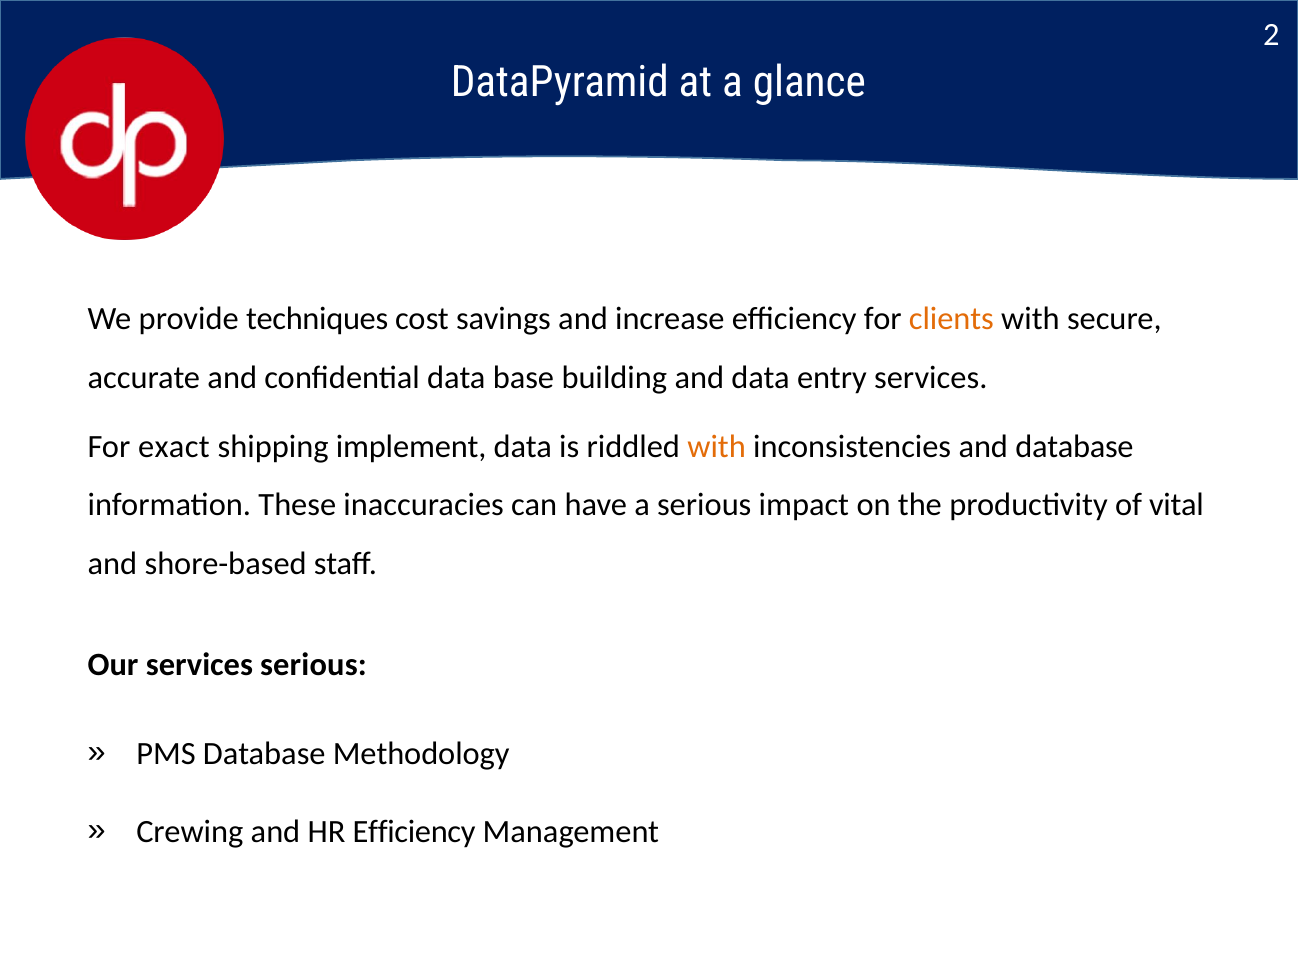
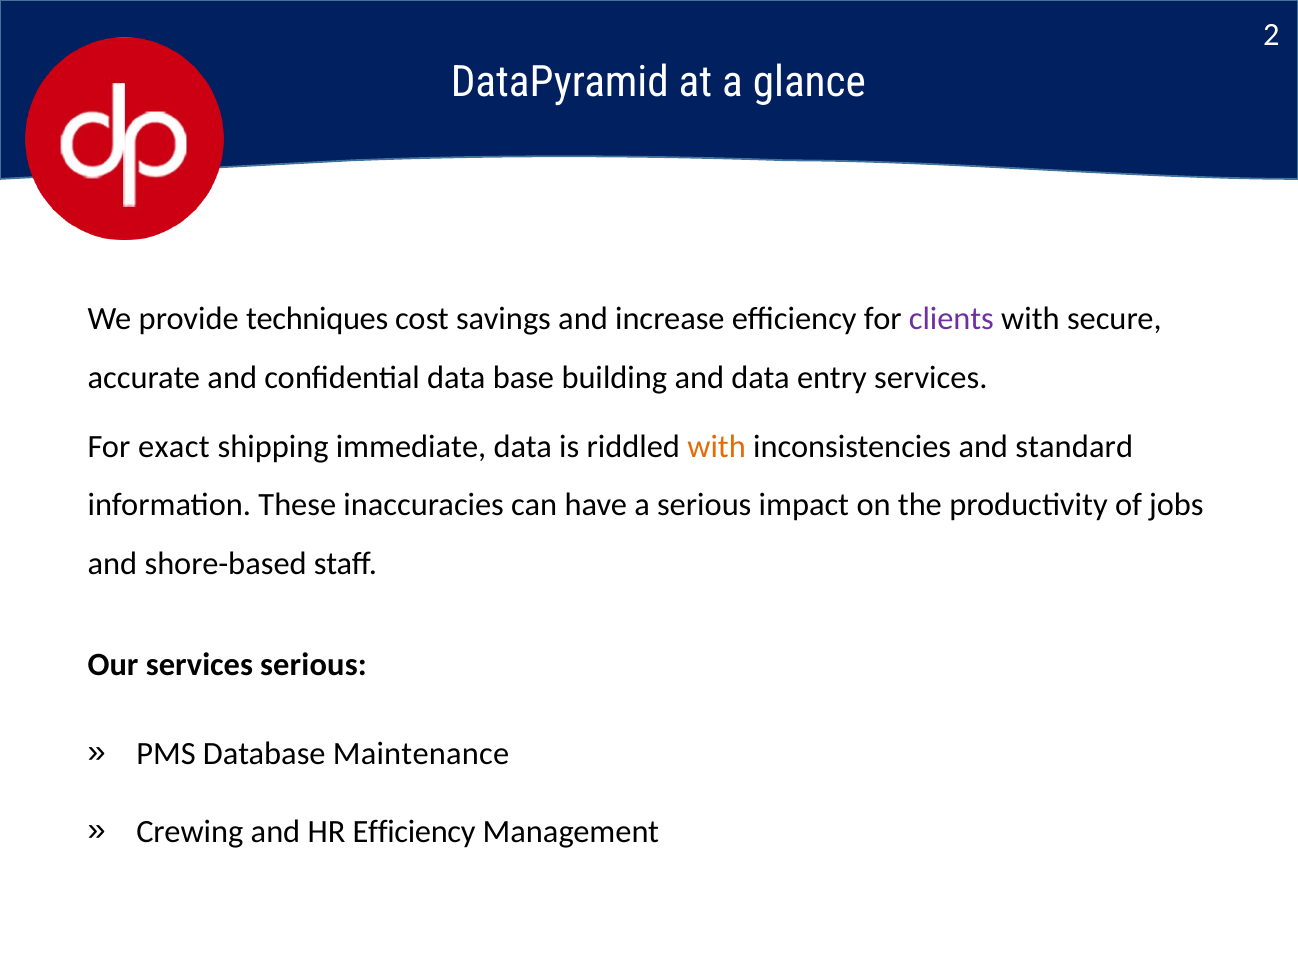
clients colour: orange -> purple (951, 319)
implement: implement -> immediate (411, 447)
and database: database -> standard (1074, 447)
vital: vital -> jobs (1176, 505)
Methodology: Methodology -> Maintenance (421, 754)
